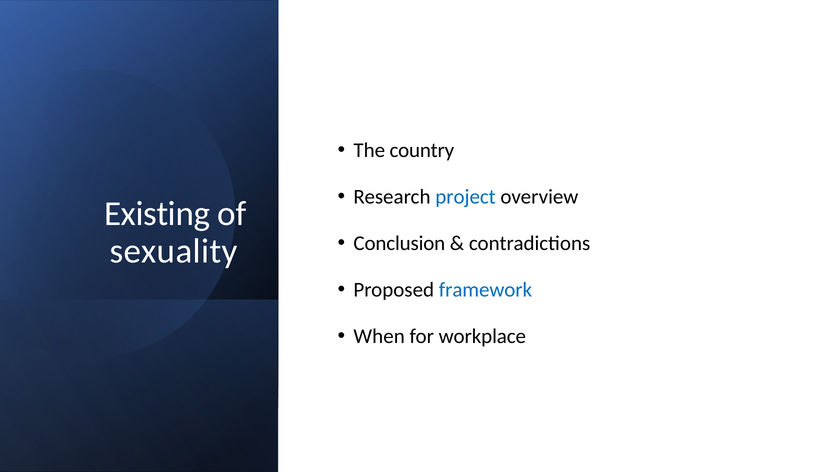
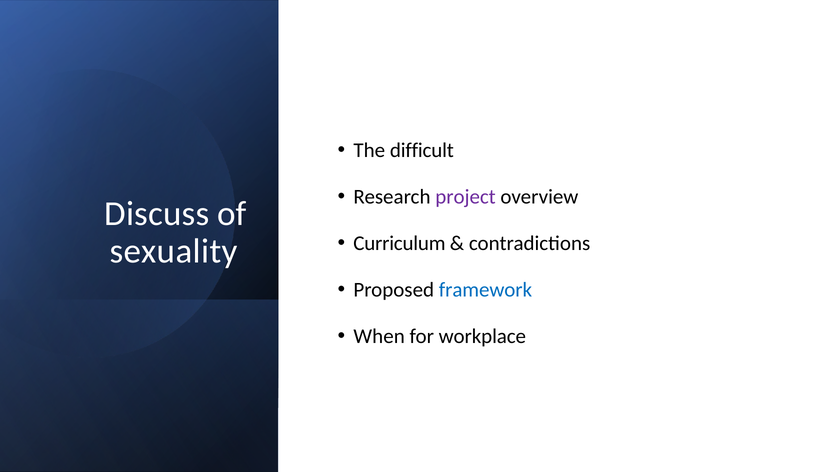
country: country -> difficult (422, 150)
project colour: blue -> purple (466, 197)
Existing: Existing -> Discuss (157, 214)
Conclusion: Conclusion -> Curriculum (399, 244)
